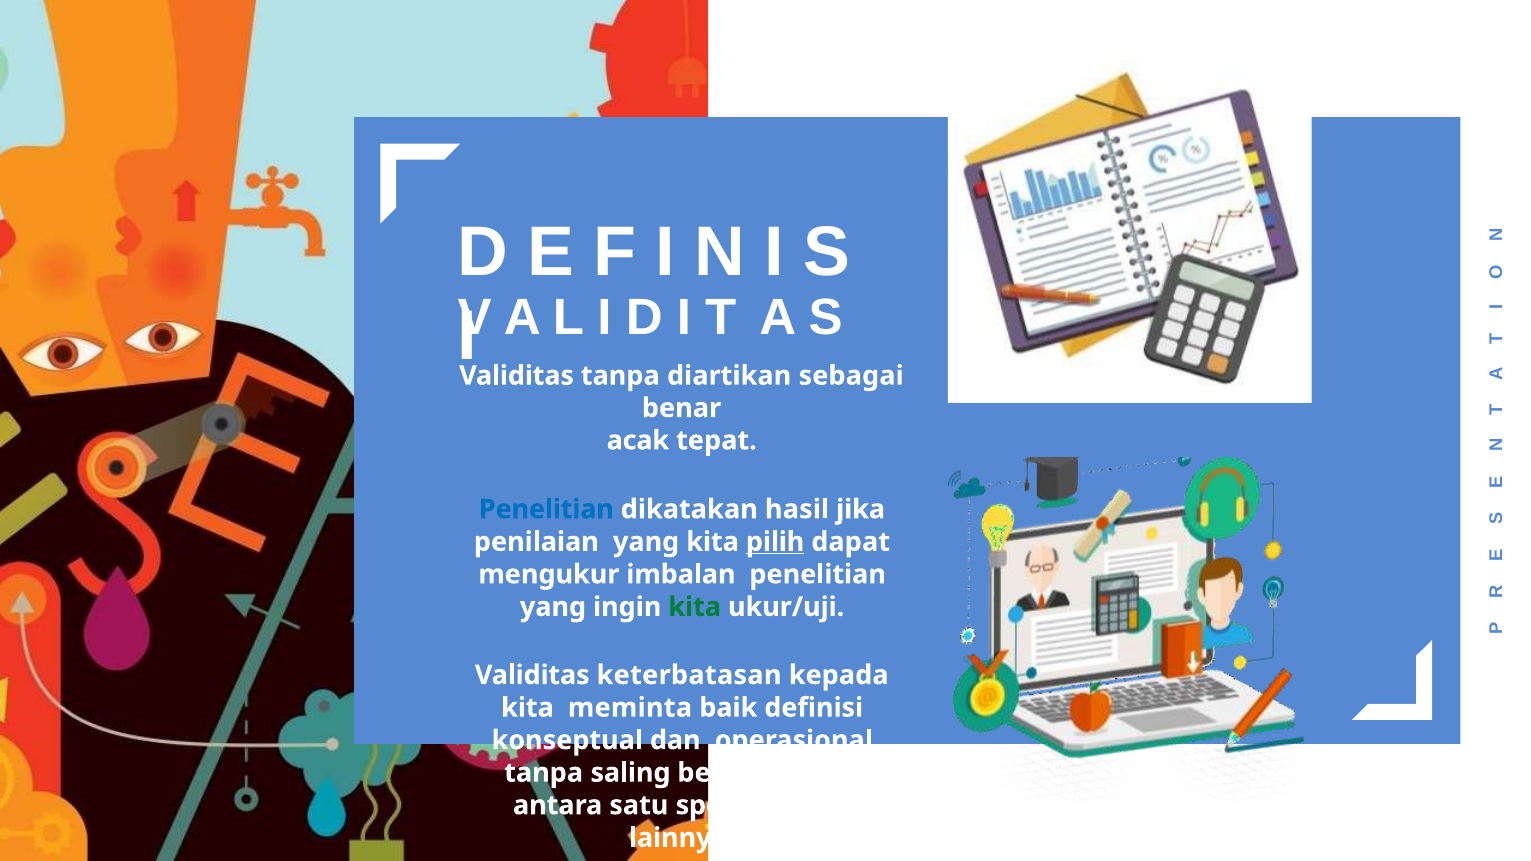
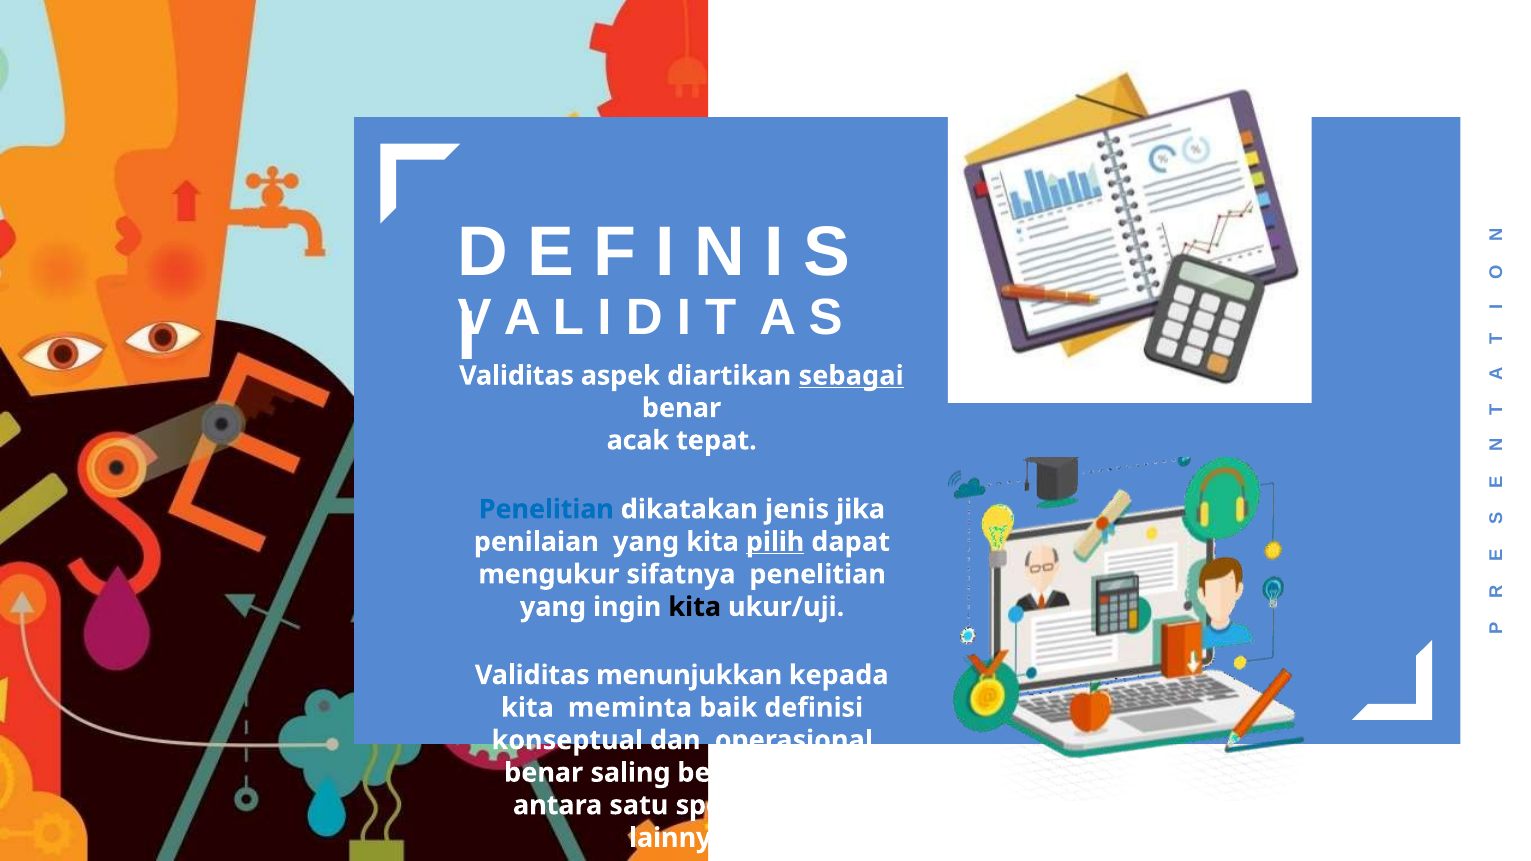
Validitas tanpa: tanpa -> aspek (620, 376)
sebagai underline: none -> present (851, 376)
hasil: hasil -> jenis (797, 509)
imbalan: imbalan -> sifatnya (681, 575)
kita colour: green -> black (695, 607)
keterbatasan: keterbatasan -> menunjukkan (689, 675)
tanpa: tanpa -> benar (544, 773)
